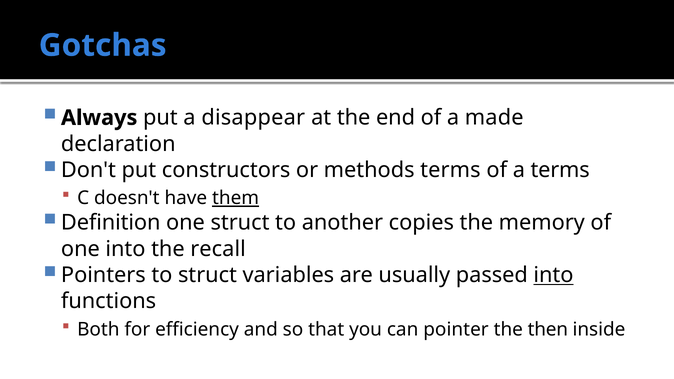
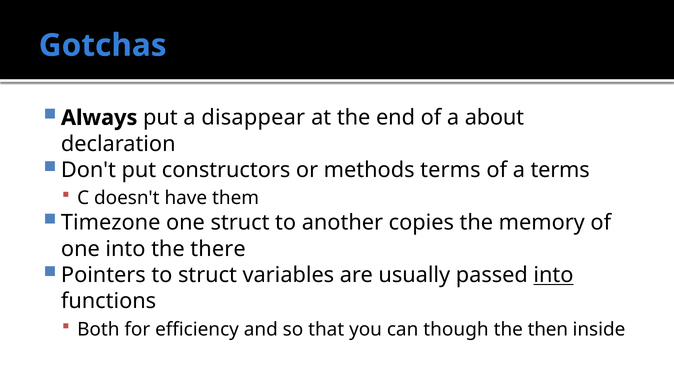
made: made -> about (494, 118)
them underline: present -> none (236, 198)
Definition: Definition -> Timezone (111, 223)
recall: recall -> there (218, 249)
pointer: pointer -> though (456, 329)
